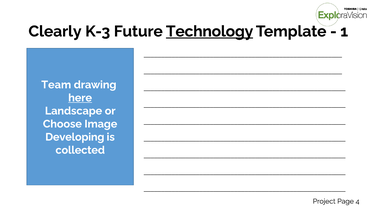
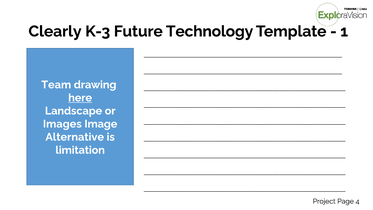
Technology underline: present -> none (210, 31)
Choose: Choose -> Images (62, 124)
Developing: Developing -> Alternative (75, 137)
collected: collected -> limitation (80, 150)
